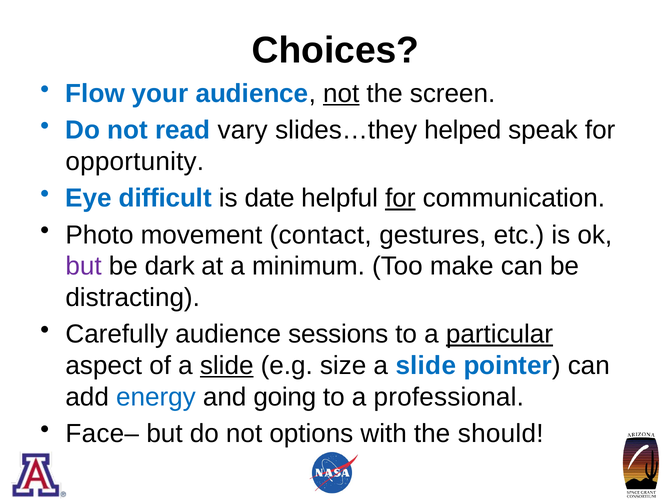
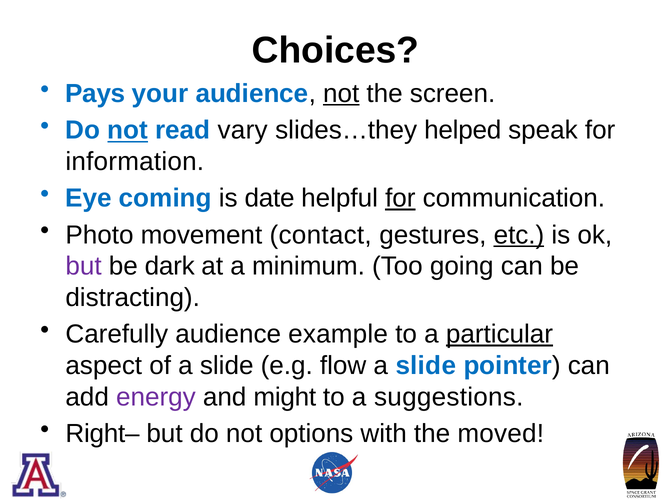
Flow: Flow -> Pays (95, 94)
not underline: none -> present (128, 130)
opportunity: opportunity -> information (135, 161)
difficult: difficult -> coming (165, 198)
etc underline: none -> present (519, 235)
make: make -> going (462, 266)
sessions: sessions -> example (338, 334)
slide underline: present -> none (227, 365)
size: size -> flow (343, 365)
energy colour: blue -> purple (156, 396)
going: going -> might (285, 396)
professional: professional -> suggestions (449, 396)
Face–: Face– -> Right– (102, 433)
should: should -> moved (501, 433)
